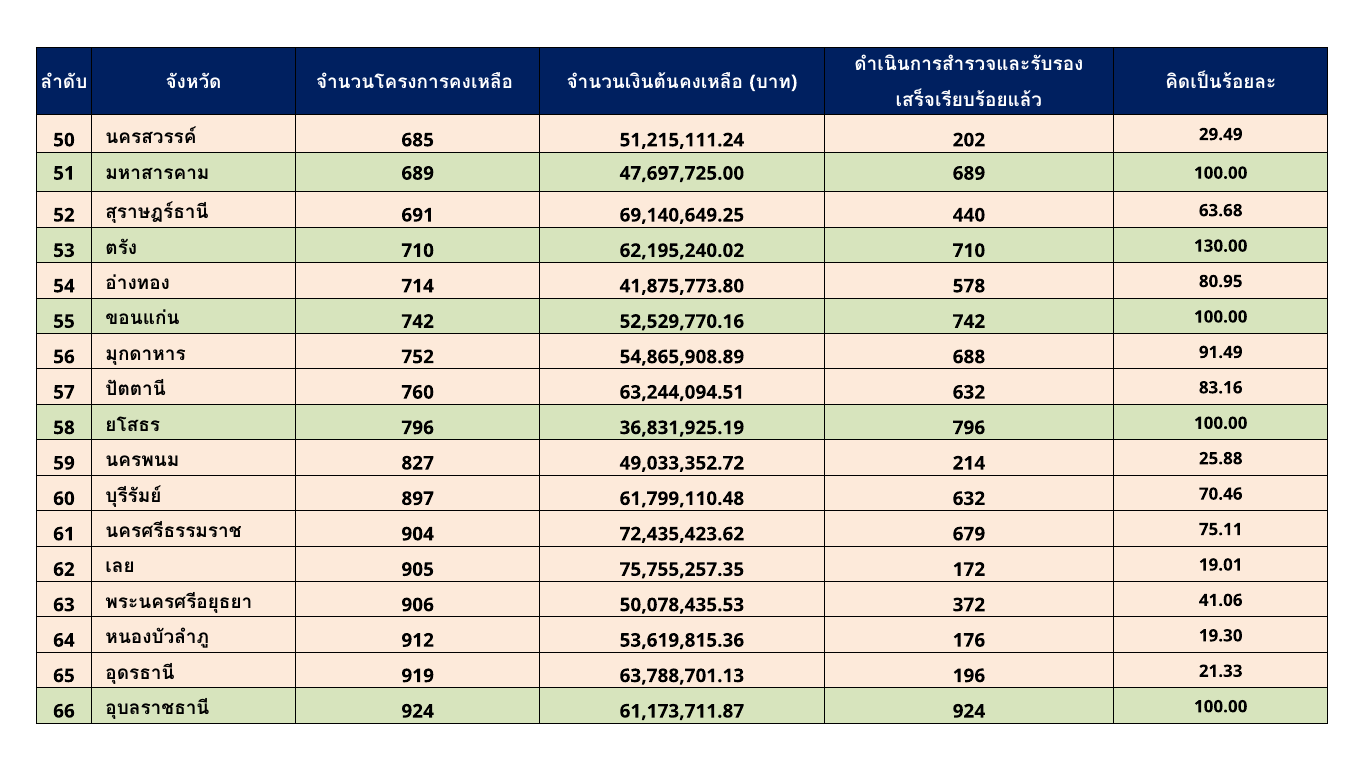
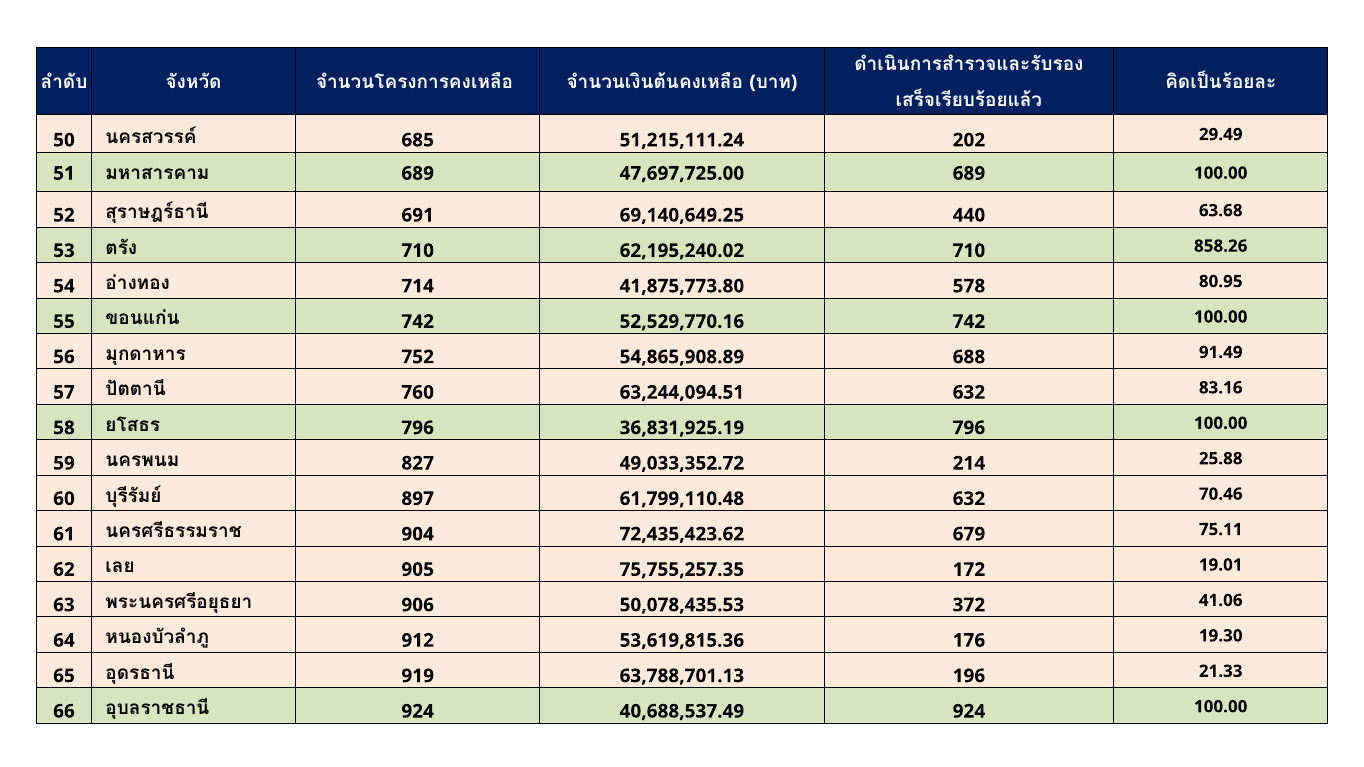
130.00: 130.00 -> 858.26 (1221, 246)
61,173,711.87: 61,173,711.87 -> 40,688,537.49 (682, 712)
